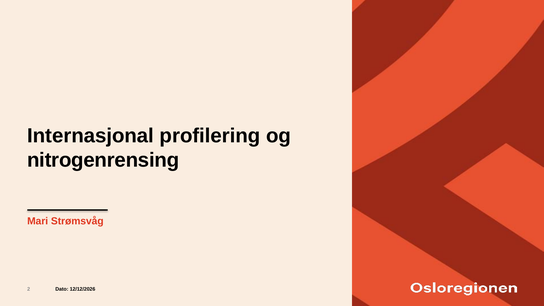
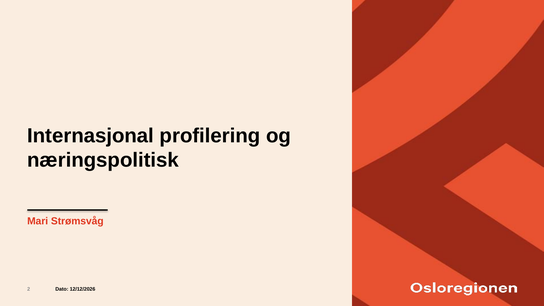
nitrogenrensing: nitrogenrensing -> næringspolitisk (103, 160)
